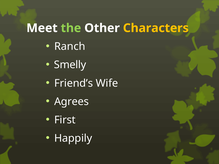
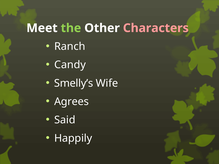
Characters colour: yellow -> pink (156, 28)
Smelly: Smelly -> Candy (70, 65)
Friend’s: Friend’s -> Smelly’s (74, 83)
First: First -> Said (65, 120)
